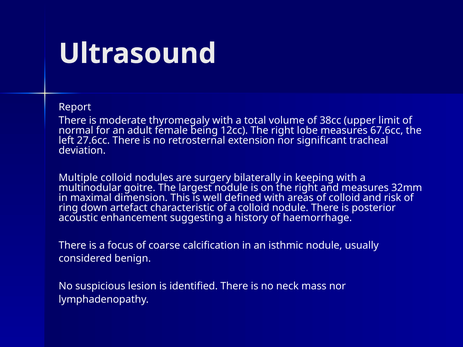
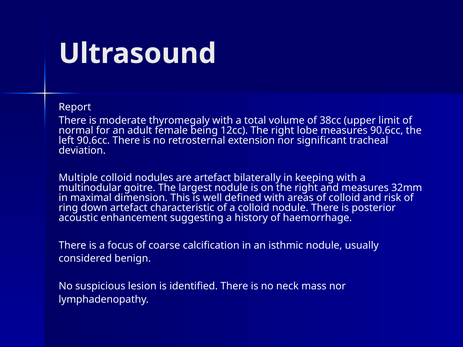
measures 67.6cc: 67.6cc -> 90.6cc (387, 130)
left 27.6cc: 27.6cc -> 90.6cc (93, 140)
are surgery: surgery -> artefact (213, 178)
